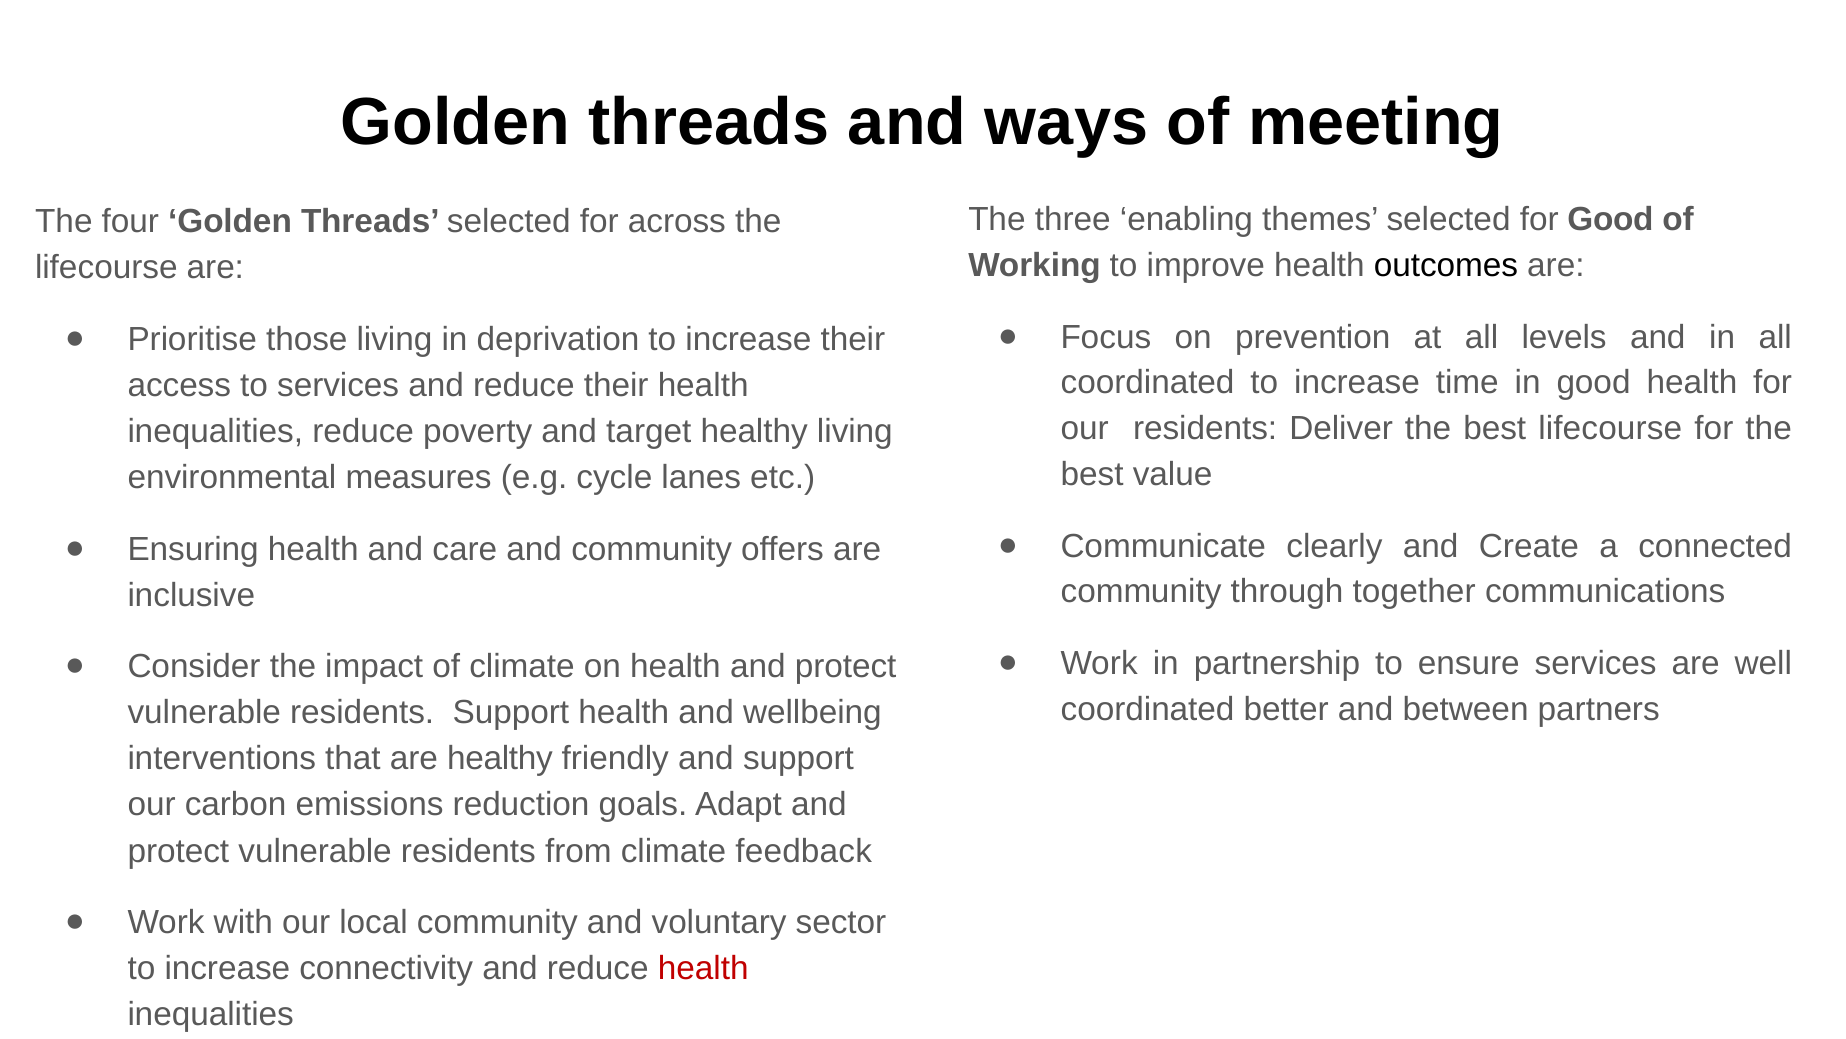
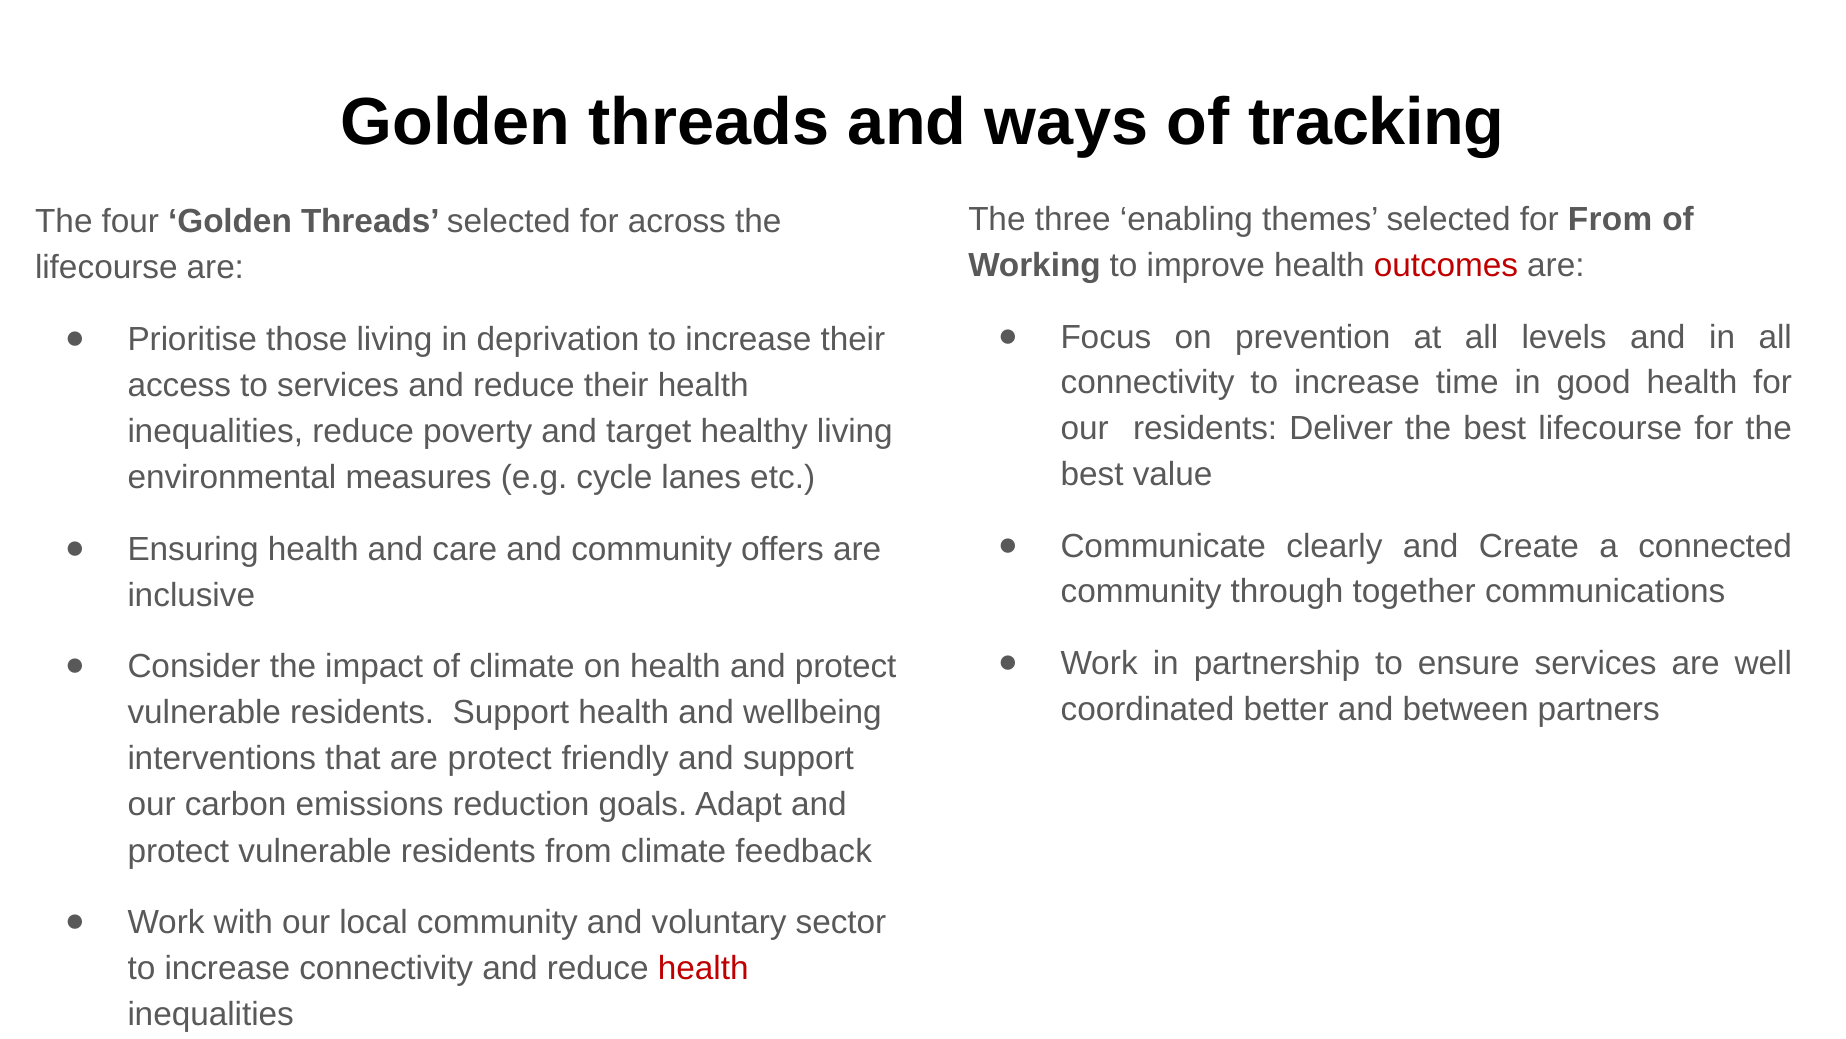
meeting: meeting -> tracking (1376, 122)
for Good: Good -> From (1610, 220)
outcomes colour: black -> red (1446, 266)
coordinated: coordinated -> connectivity (1148, 383)
are healthy: healthy -> protect (500, 758)
